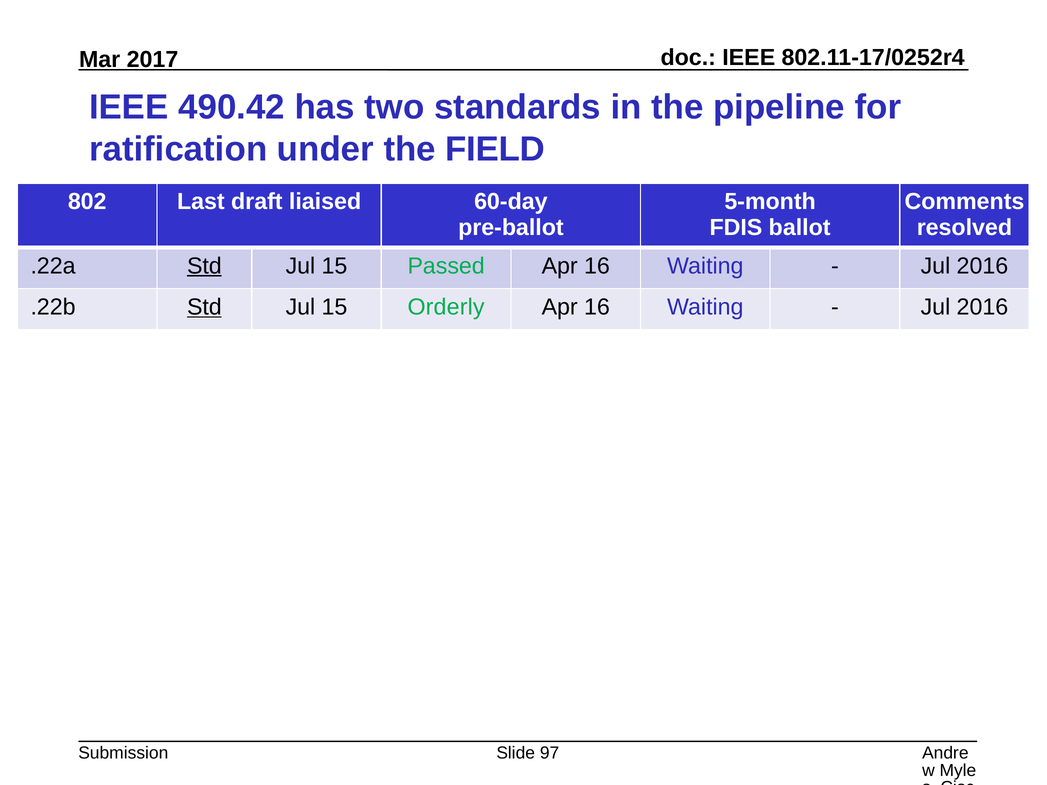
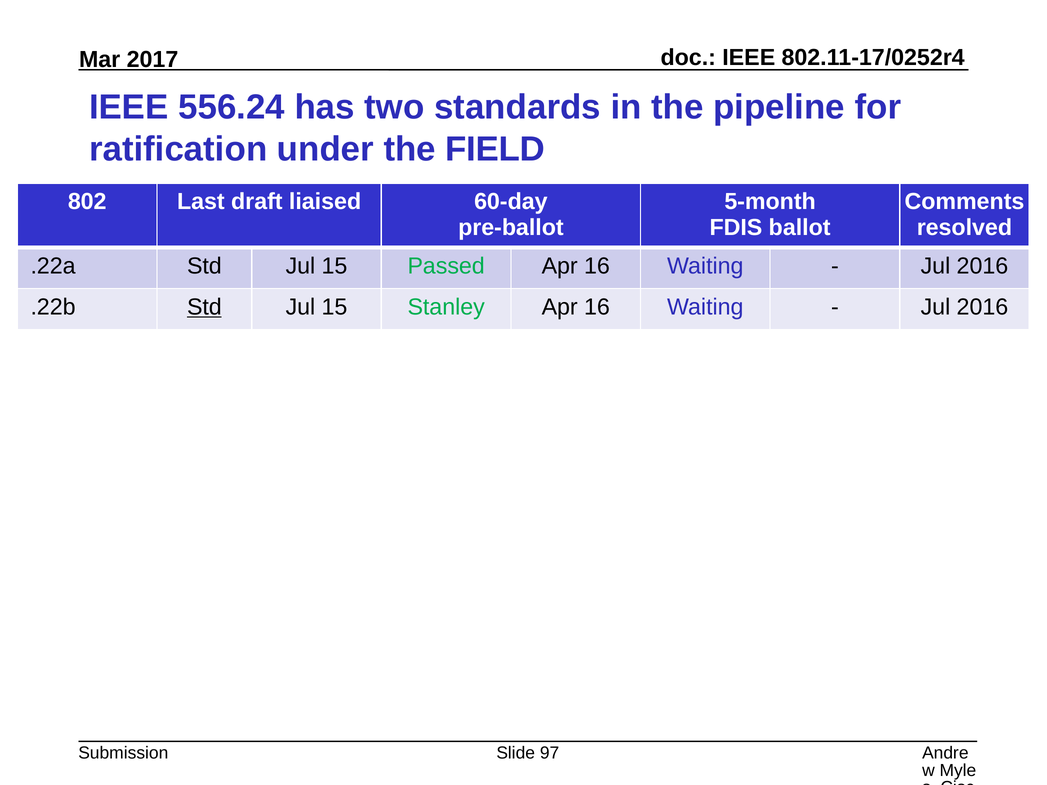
490.42: 490.42 -> 556.24 (232, 107)
Std underline: present -> none (204, 266)
Orderly: Orderly -> Stanley (446, 307)
